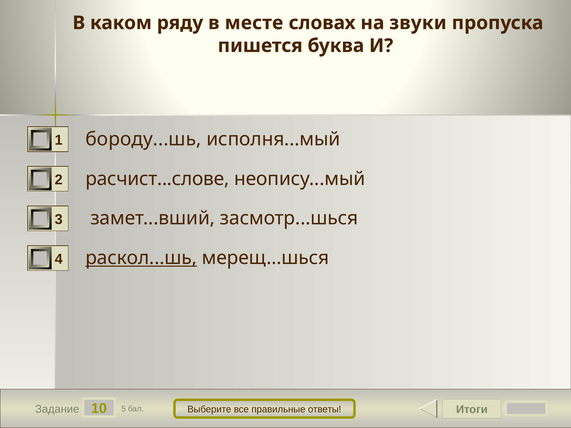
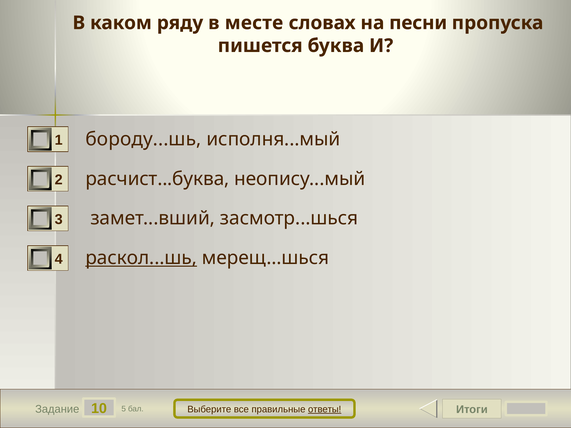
звуки: звуки -> песни (418, 23)
расчист...слове: расчист...слове -> расчист...буква (157, 179)
ответы underline: none -> present (325, 410)
